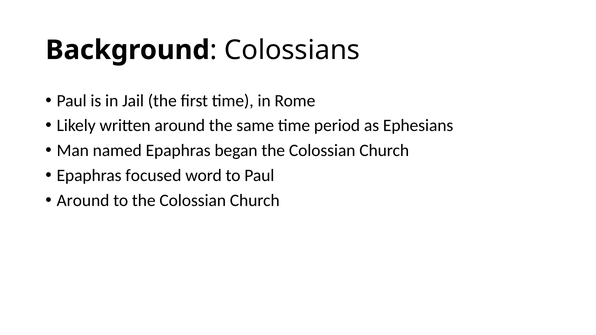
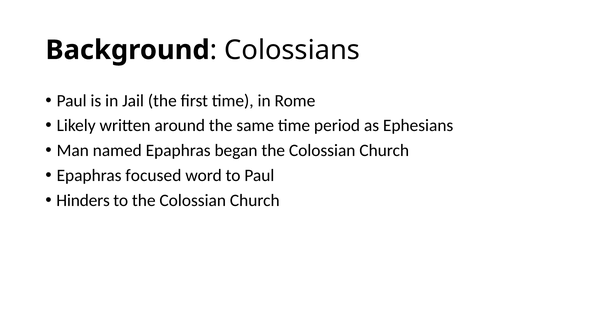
Around: Around -> Hinders (83, 201)
